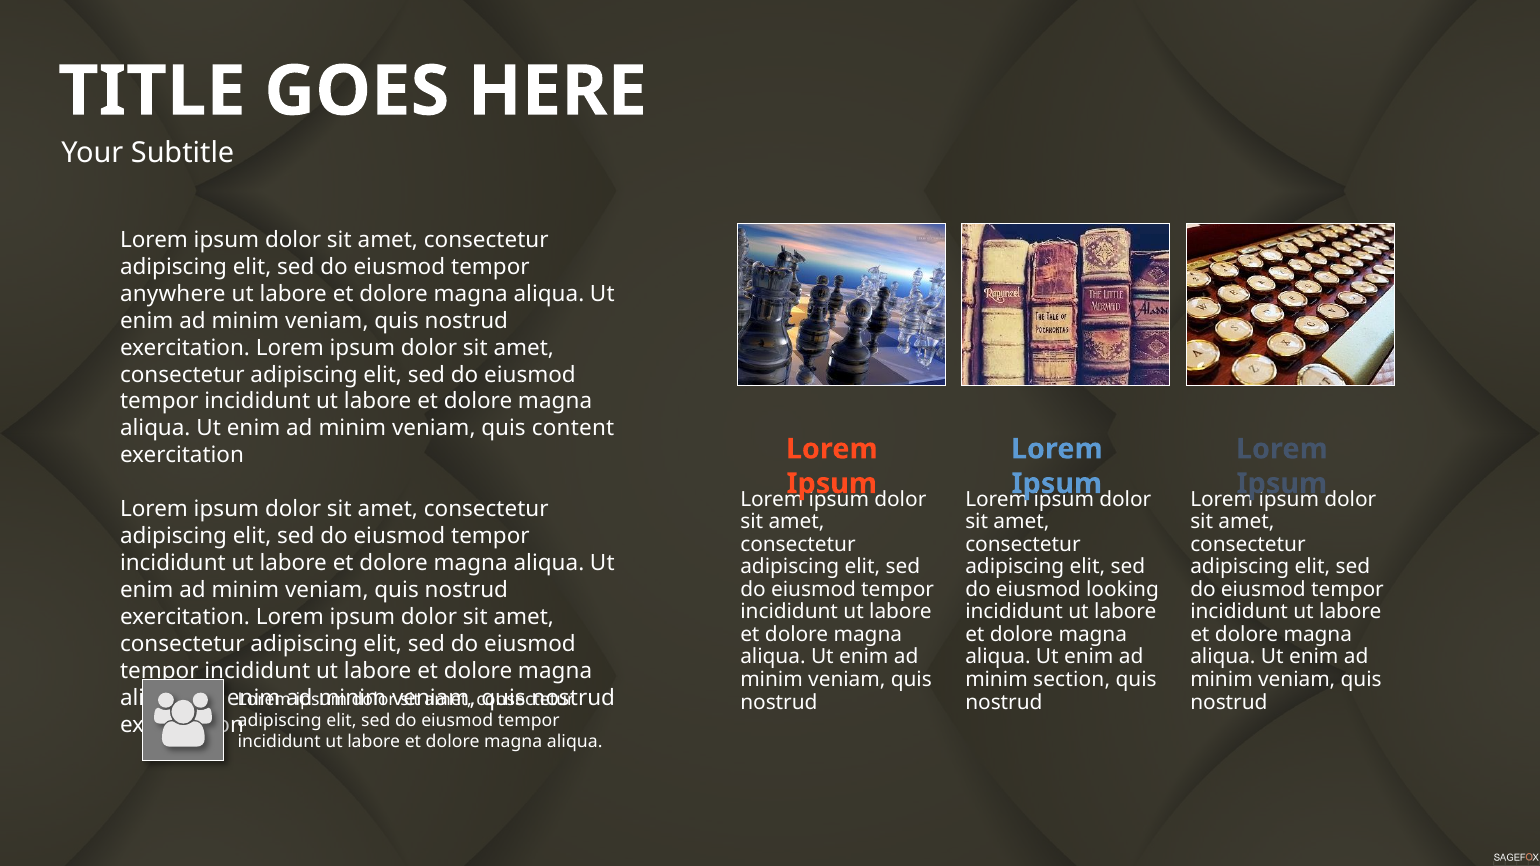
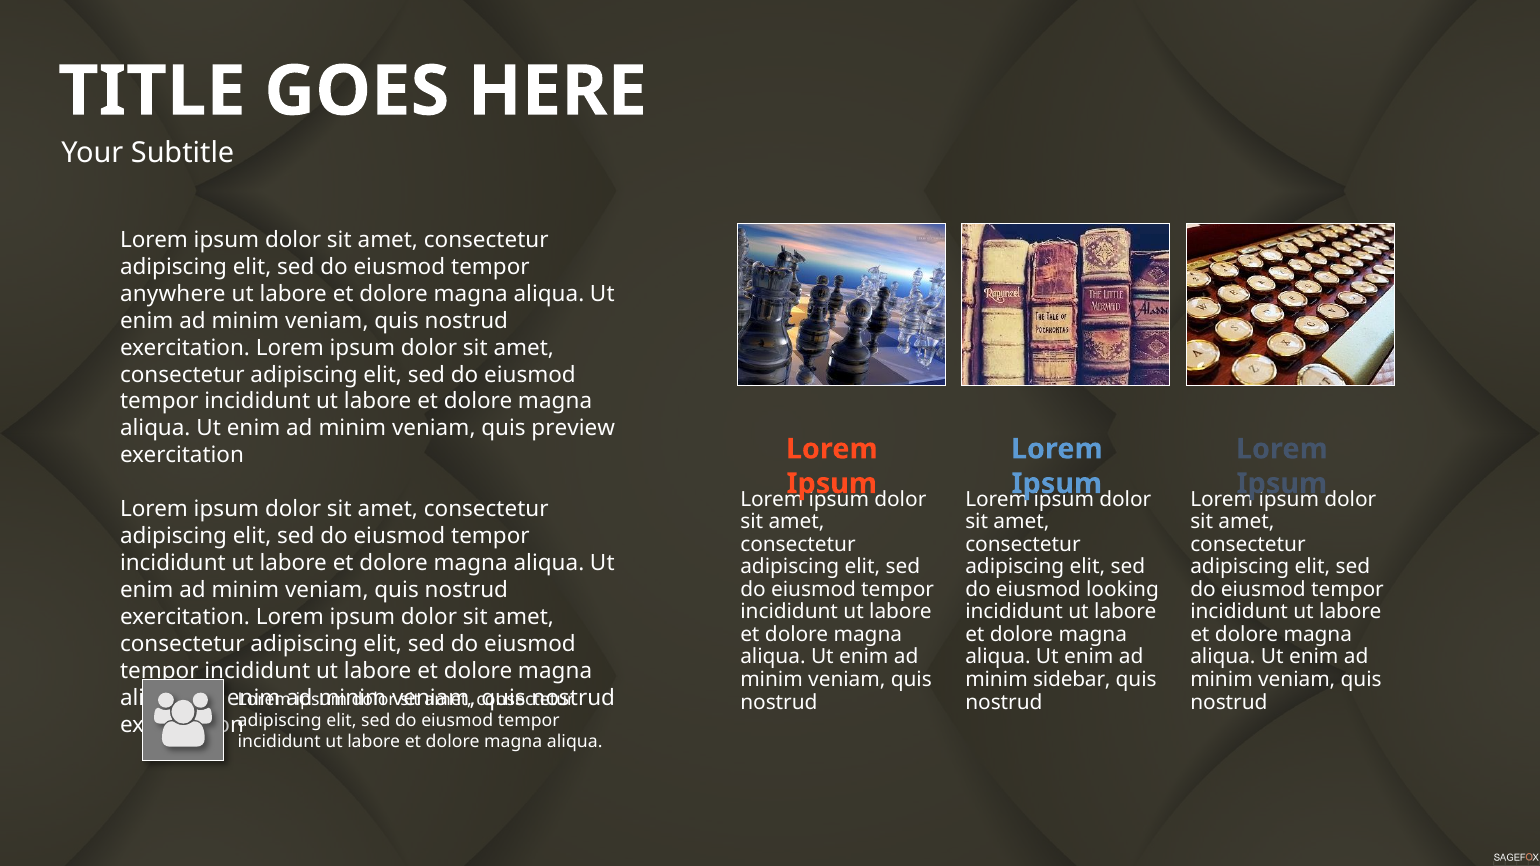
content: content -> preview (573, 429)
section: section -> sidebar (1072, 680)
